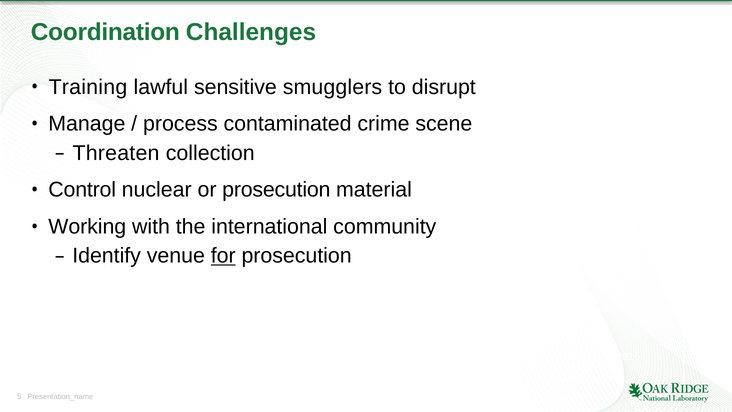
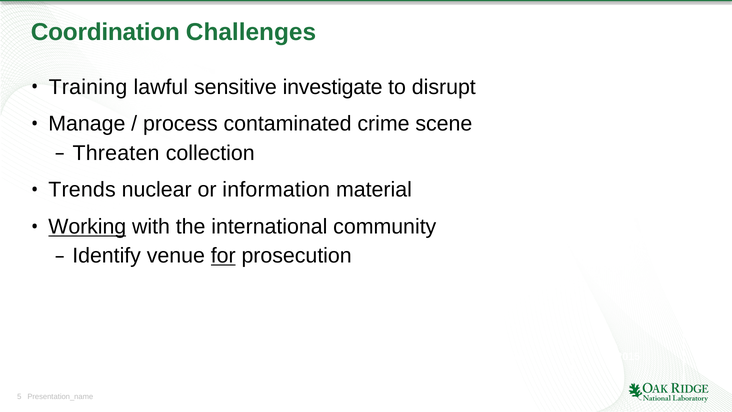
smugglers: smugglers -> investigate (333, 87)
Control: Control -> Trends (82, 190)
or prosecution: prosecution -> information (276, 190)
Working underline: none -> present (87, 227)
